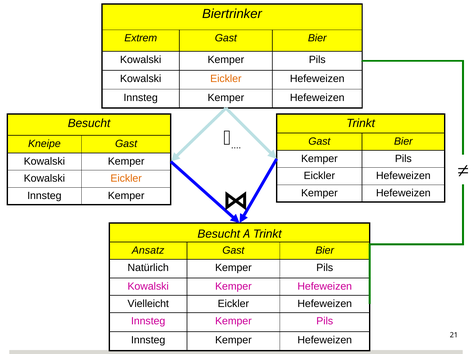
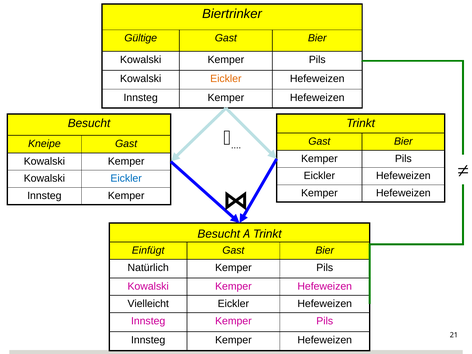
Extrem: Extrem -> Gültige (141, 38)
Eickler colour: orange -> blue (126, 179)
Ansatz: Ansatz -> Einfügt (148, 250)
